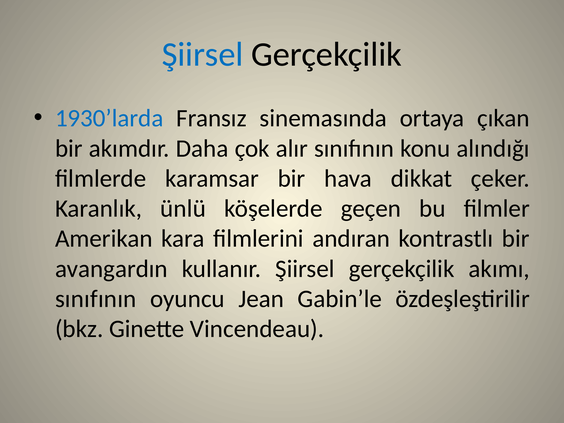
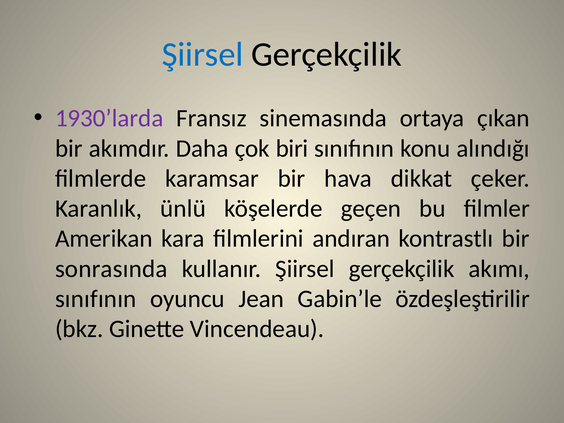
1930’larda colour: blue -> purple (109, 118)
alır: alır -> biri (292, 148)
avangardın: avangardın -> sonrasında (111, 269)
